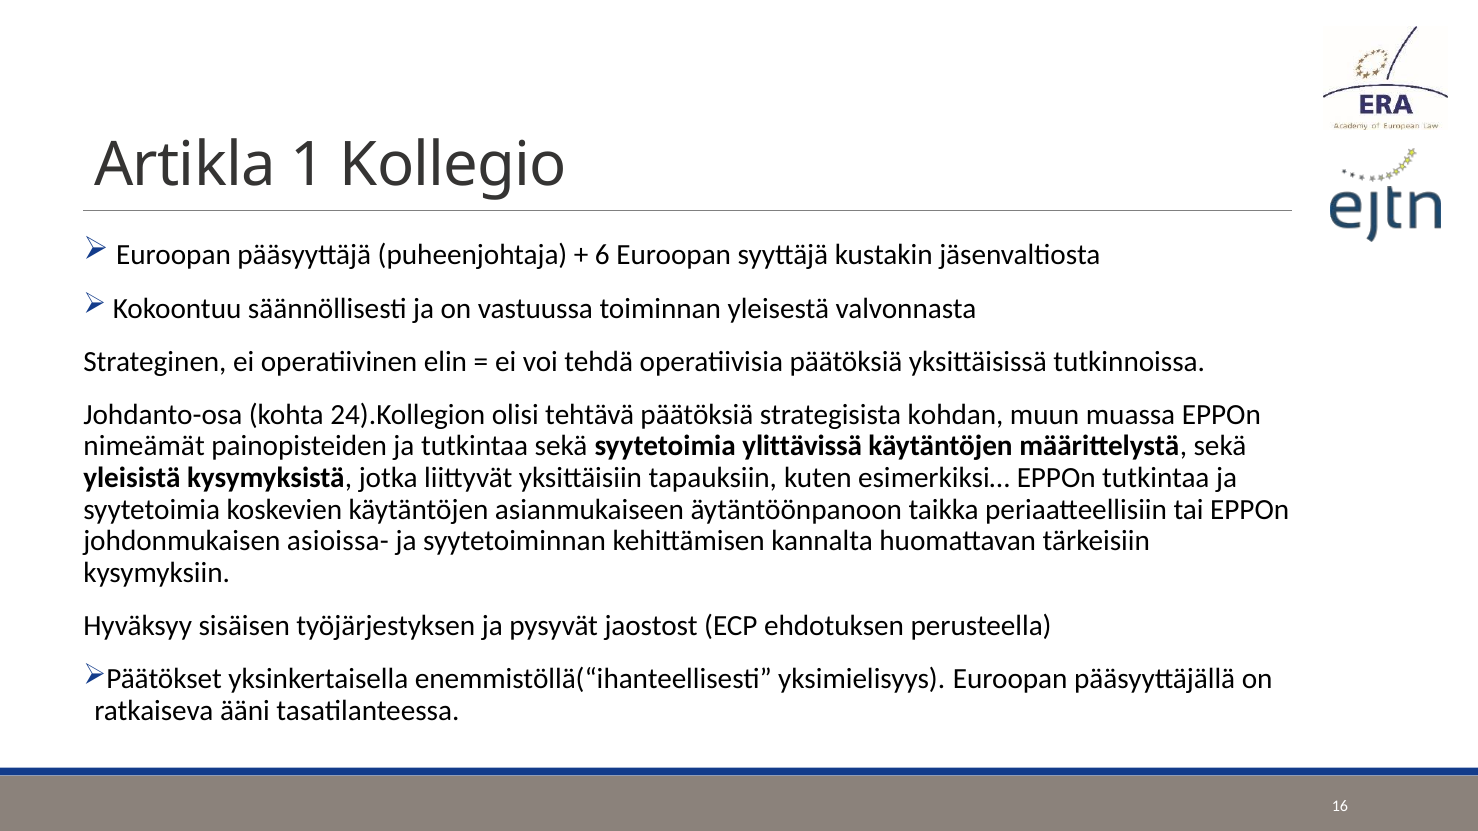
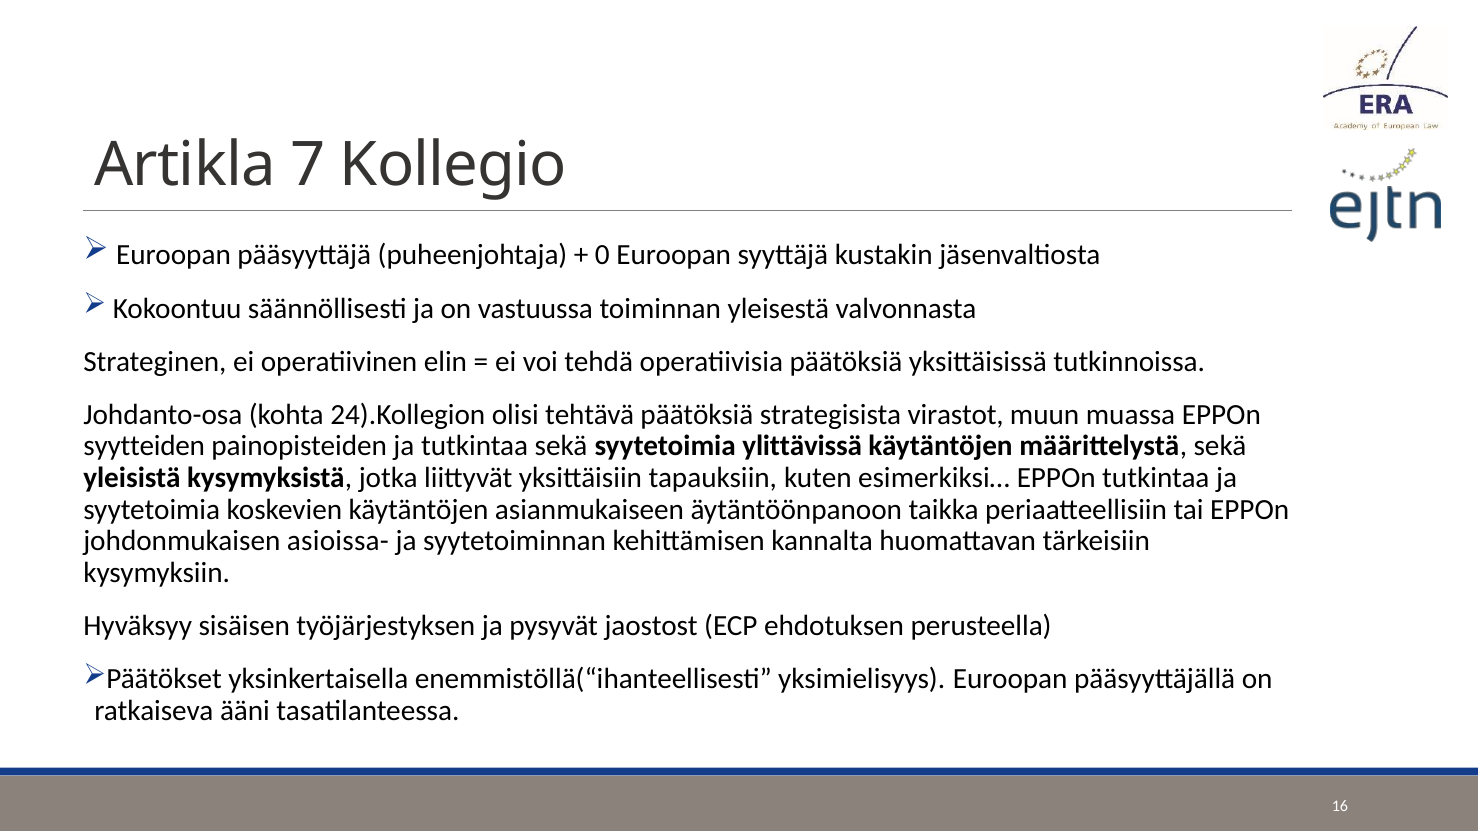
1: 1 -> 7 (308, 166)
6: 6 -> 0 (602, 255)
kohdan: kohdan -> virastot (956, 415)
nimeämät: nimeämät -> syytteiden (144, 446)
